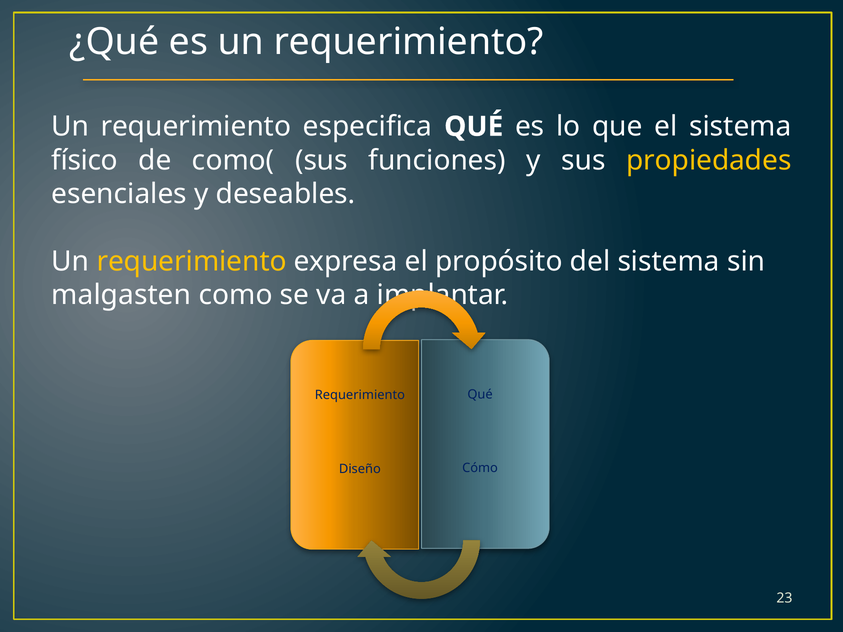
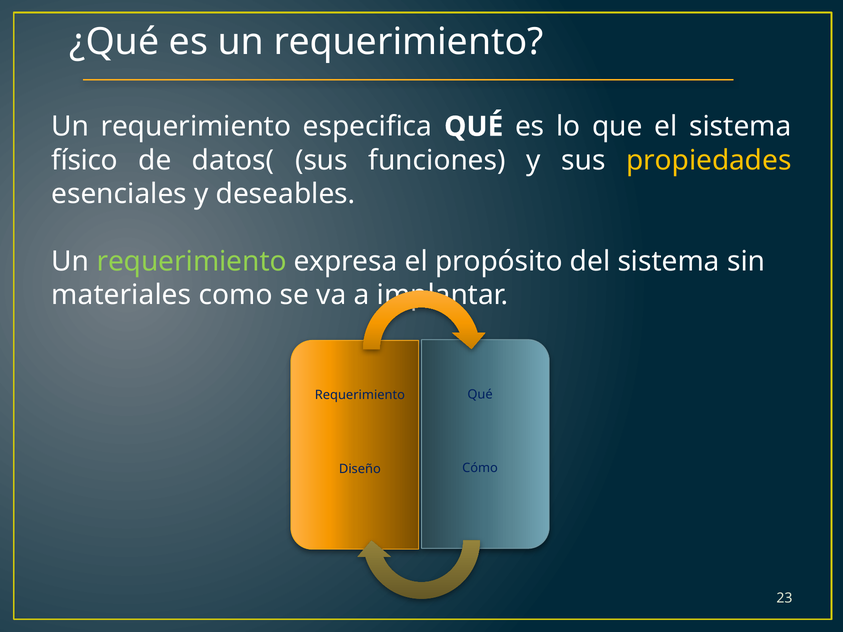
como(: como( -> datos( (233, 160)
requerimiento colour: yellow -> light green (192, 262)
malgasten: malgasten -> materiales (121, 295)
